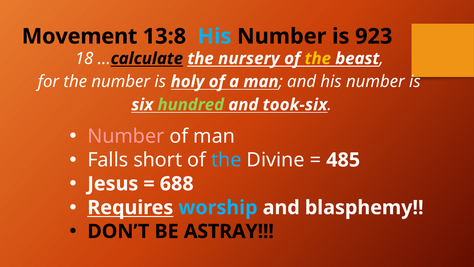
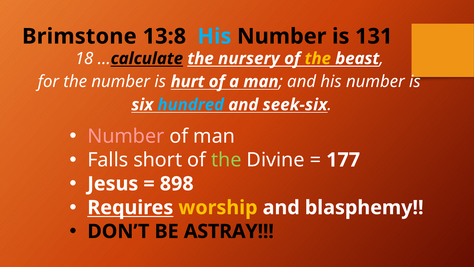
Movement: Movement -> Brimstone (79, 36)
923: 923 -> 131 (374, 36)
holy: holy -> hurt (188, 82)
hundred colour: light green -> light blue (191, 105)
took-six: took-six -> seek-six (295, 105)
the colour: light blue -> light green (226, 160)
485: 485 -> 177 (343, 160)
688: 688 -> 898 (177, 184)
worship colour: light blue -> yellow (218, 207)
